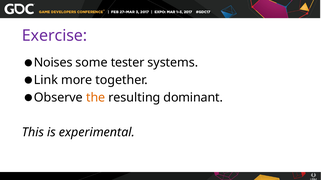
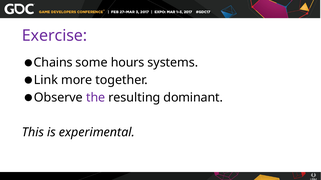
Noises: Noises -> Chains (53, 63)
tester: tester -> hours (128, 63)
the colour: orange -> purple (96, 98)
